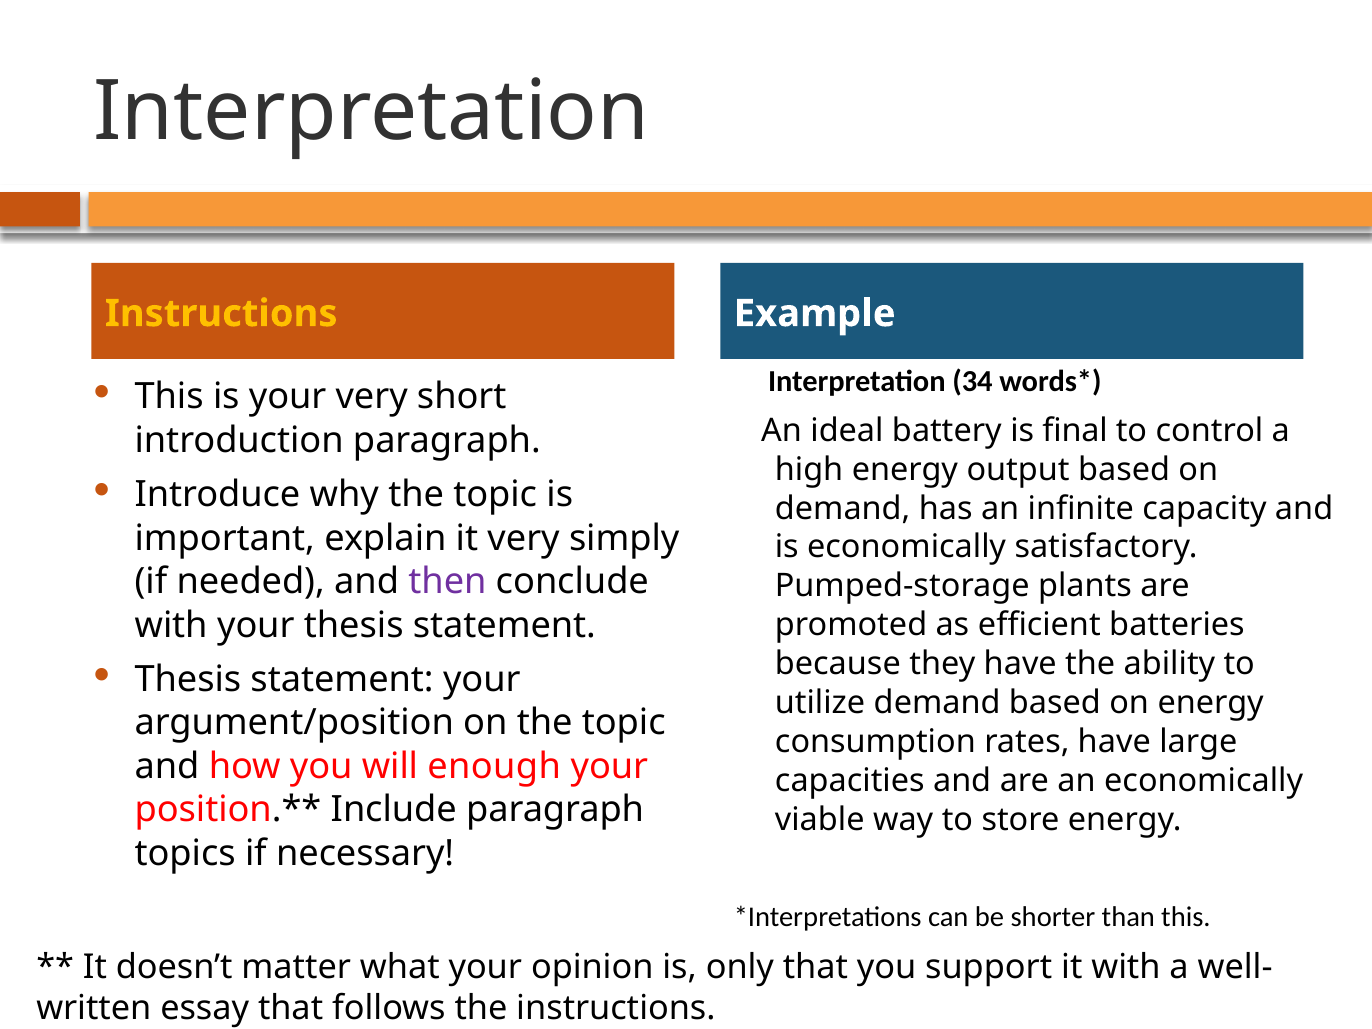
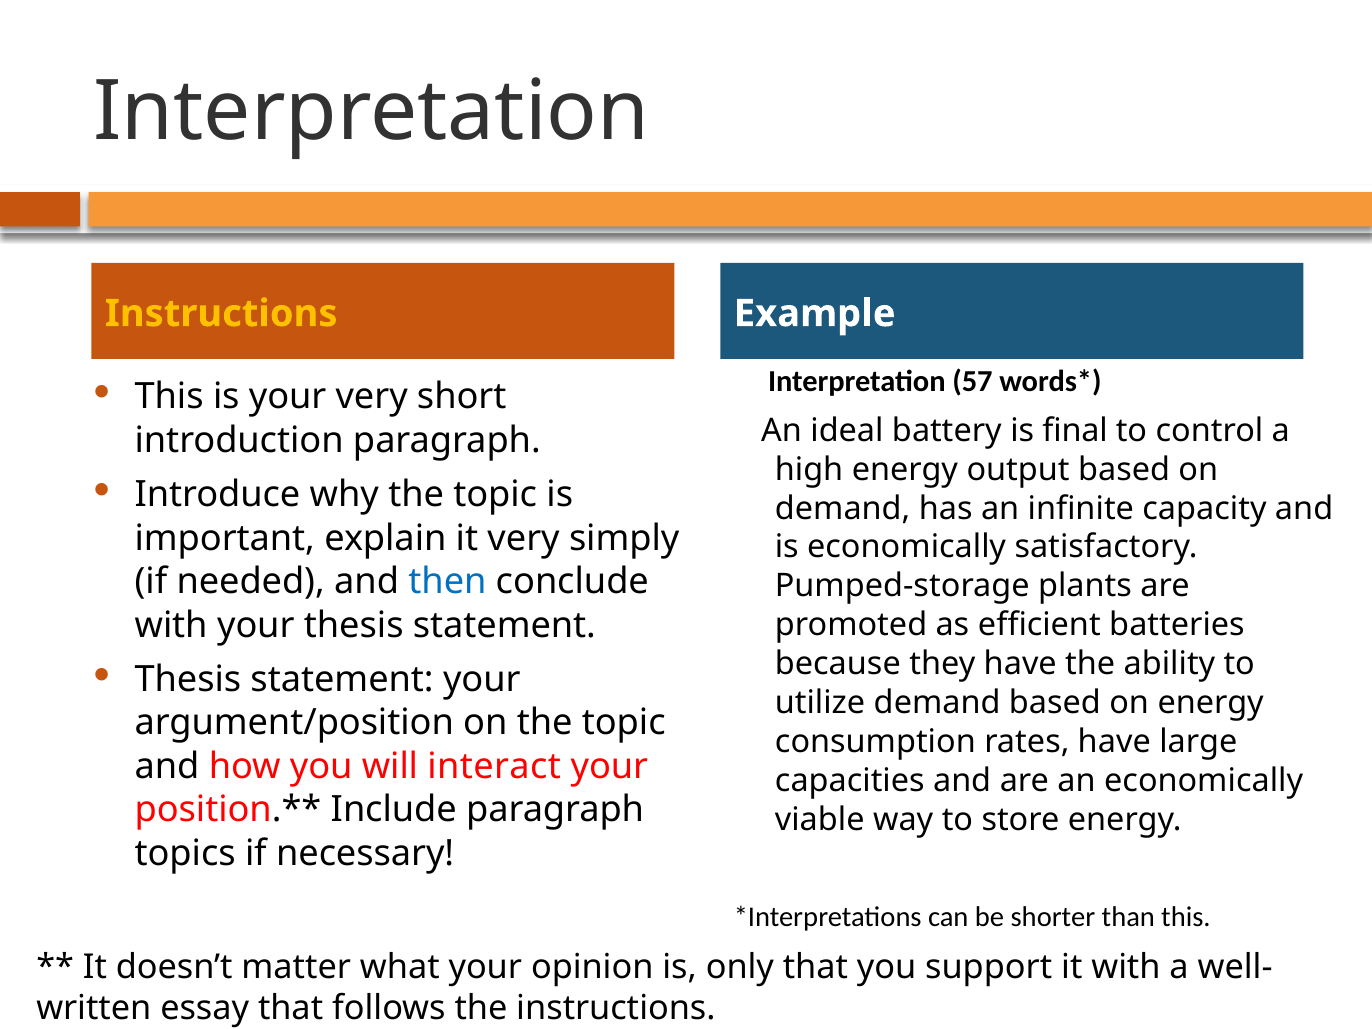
34: 34 -> 57 (972, 382)
then colour: purple -> blue (448, 582)
enough: enough -> interact (494, 766)
